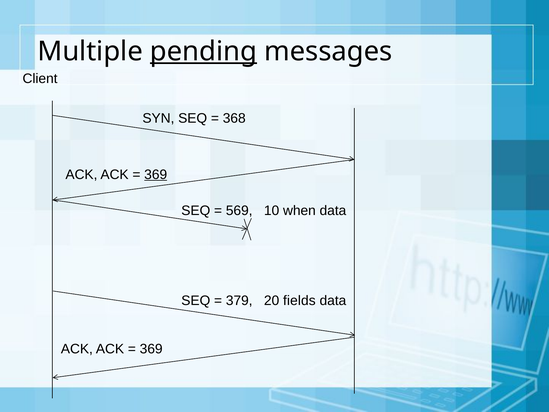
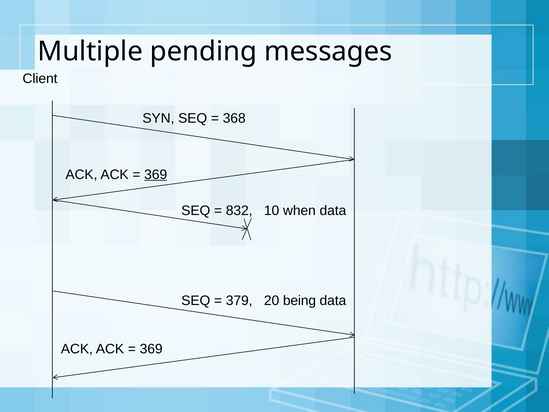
pending underline: present -> none (204, 51)
569: 569 -> 832 (239, 211)
fields: fields -> being (299, 300)
